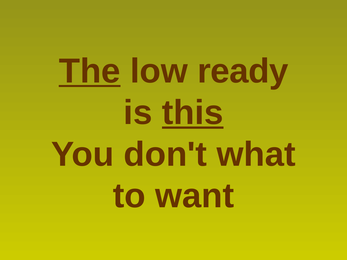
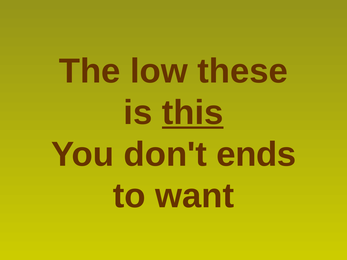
The underline: present -> none (90, 71)
ready: ready -> these (243, 71)
what: what -> ends (256, 154)
